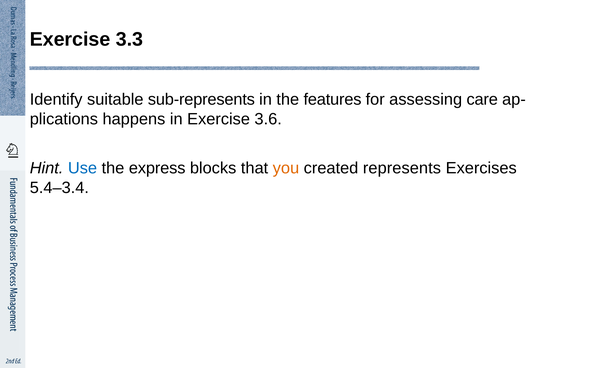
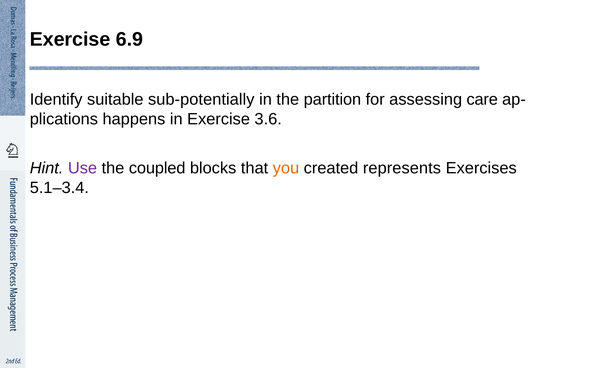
3.3: 3.3 -> 6.9 (130, 39)
sub-represents: sub-represents -> sub-potentially (201, 99)
features: features -> partition (332, 99)
Use colour: blue -> purple (83, 168)
express: express -> coupled (157, 168)
5.4–3.4: 5.4–3.4 -> 5.1–3.4 (59, 188)
